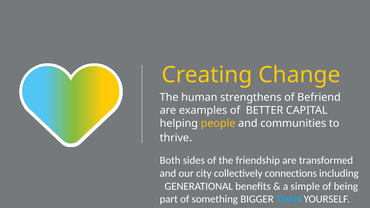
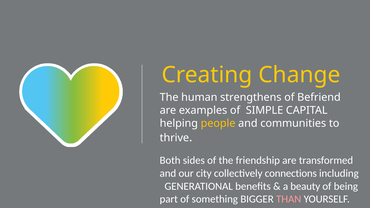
BETTER: BETTER -> SIMPLE (265, 110)
simple: simple -> beauty (305, 186)
THAN colour: light blue -> pink (289, 199)
